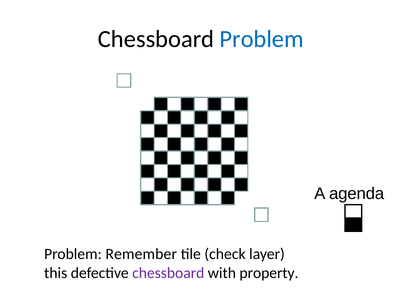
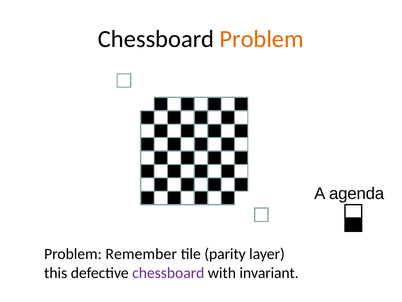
Problem colour: blue -> orange (262, 39)
check: check -> parity (225, 254)
property: property -> invariant (269, 272)
